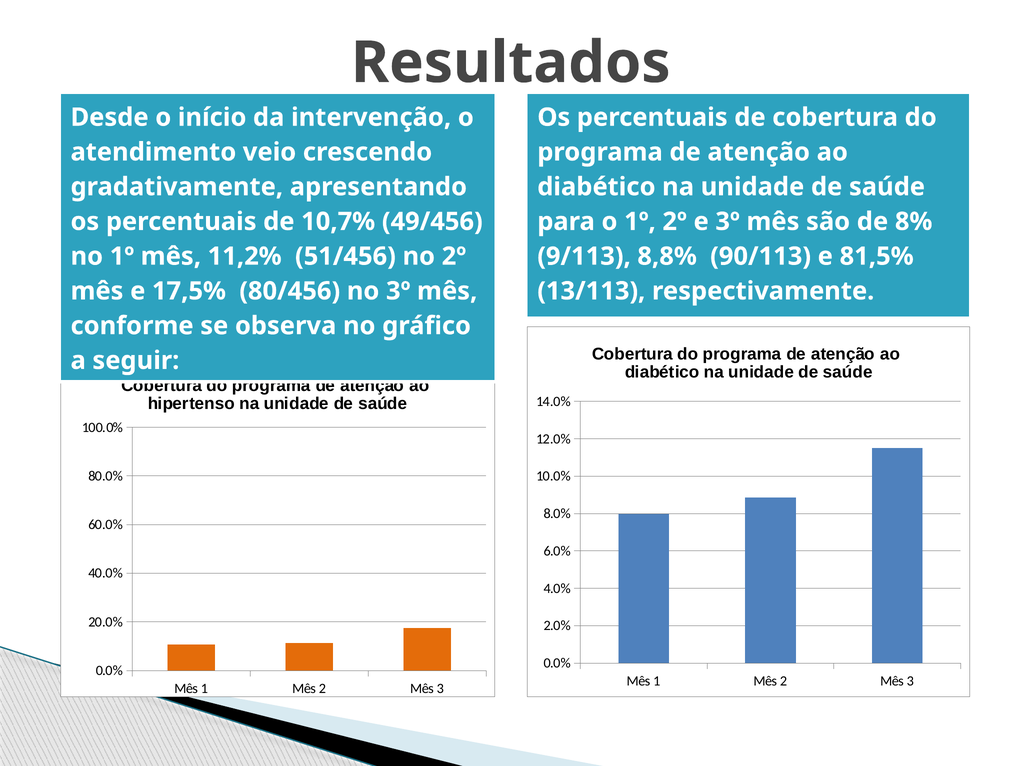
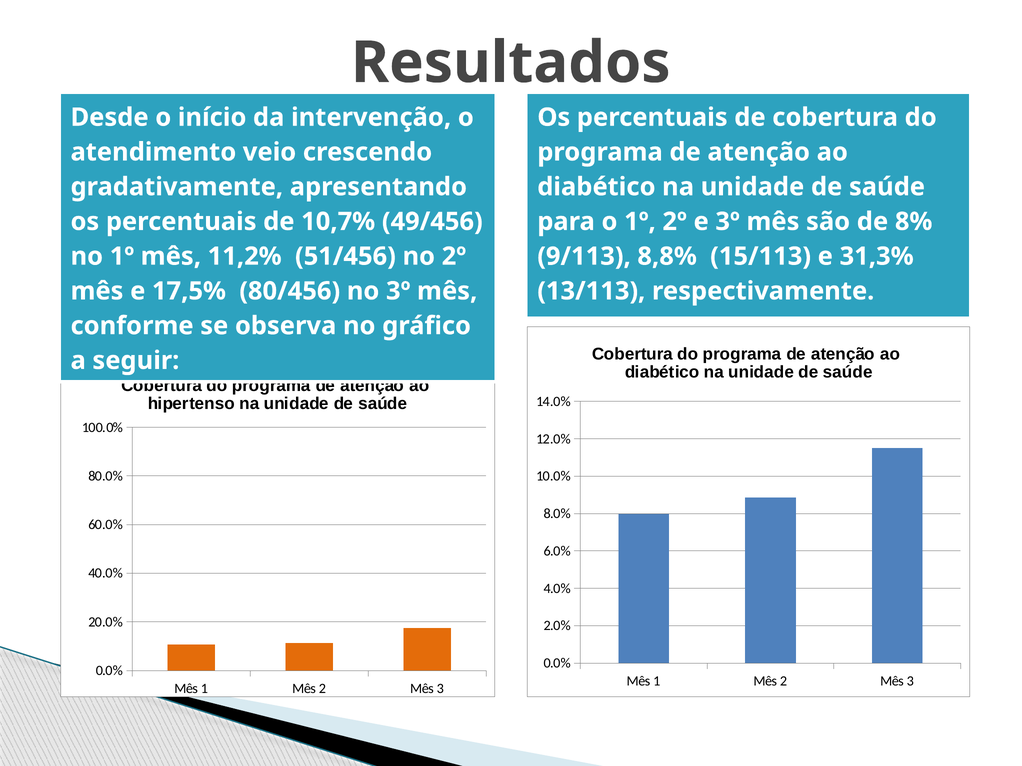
90/113: 90/113 -> 15/113 (761, 256)
81,5%: 81,5% -> 31,3% (877, 256)
